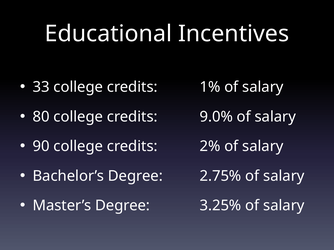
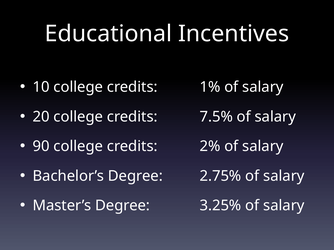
33: 33 -> 10 (41, 87)
80: 80 -> 20 (41, 117)
9.0%: 9.0% -> 7.5% (216, 117)
